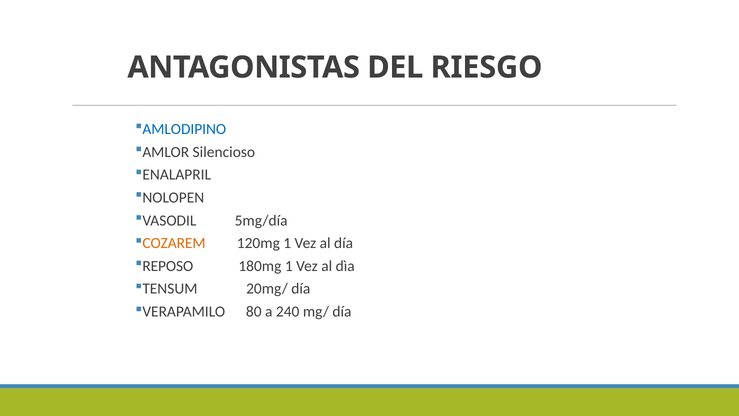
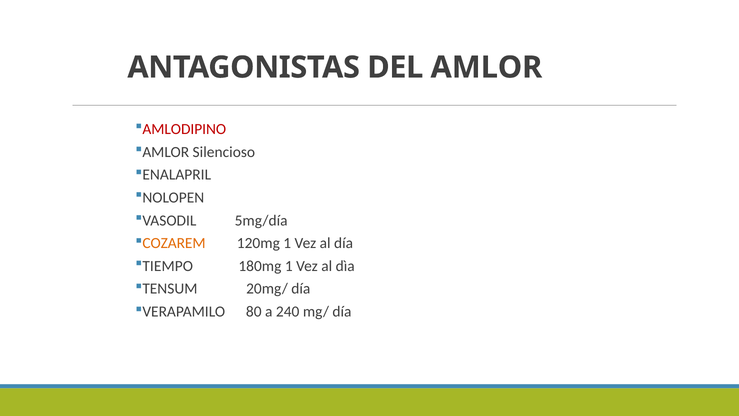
DEL RIESGO: RIESGO -> AMLOR (486, 67)
AMLODIPINO colour: blue -> red (184, 129)
REPOSO: REPOSO -> TIEMPO (168, 266)
